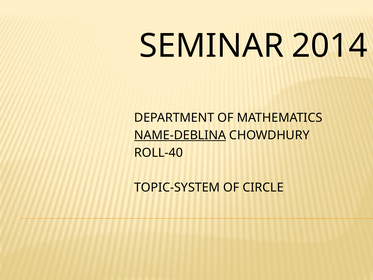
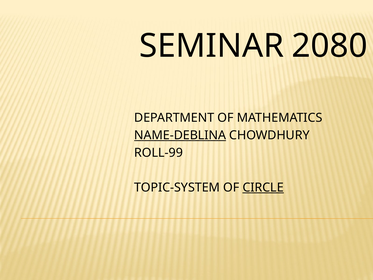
2014: 2014 -> 2080 (330, 46)
ROLL-40: ROLL-40 -> ROLL-99 (159, 153)
CIRCLE underline: none -> present (263, 187)
